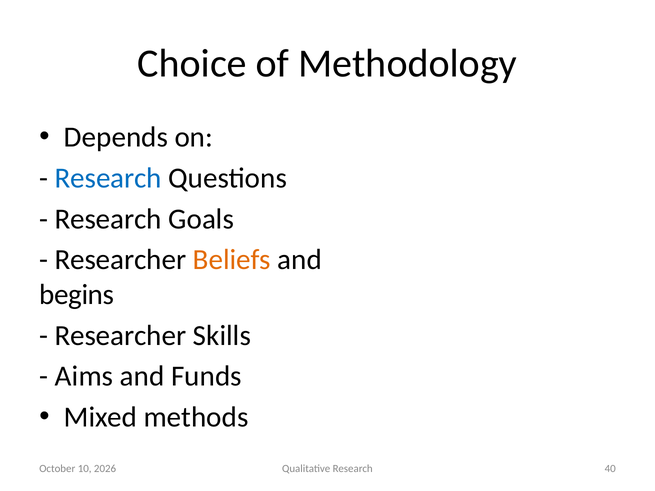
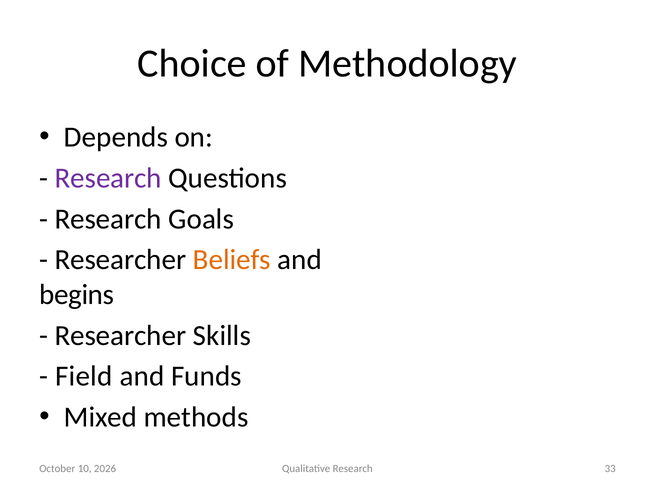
Research colour: blue -> purple (108, 178)
Aims: Aims -> Field (84, 376)
40: 40 -> 33 (610, 469)
